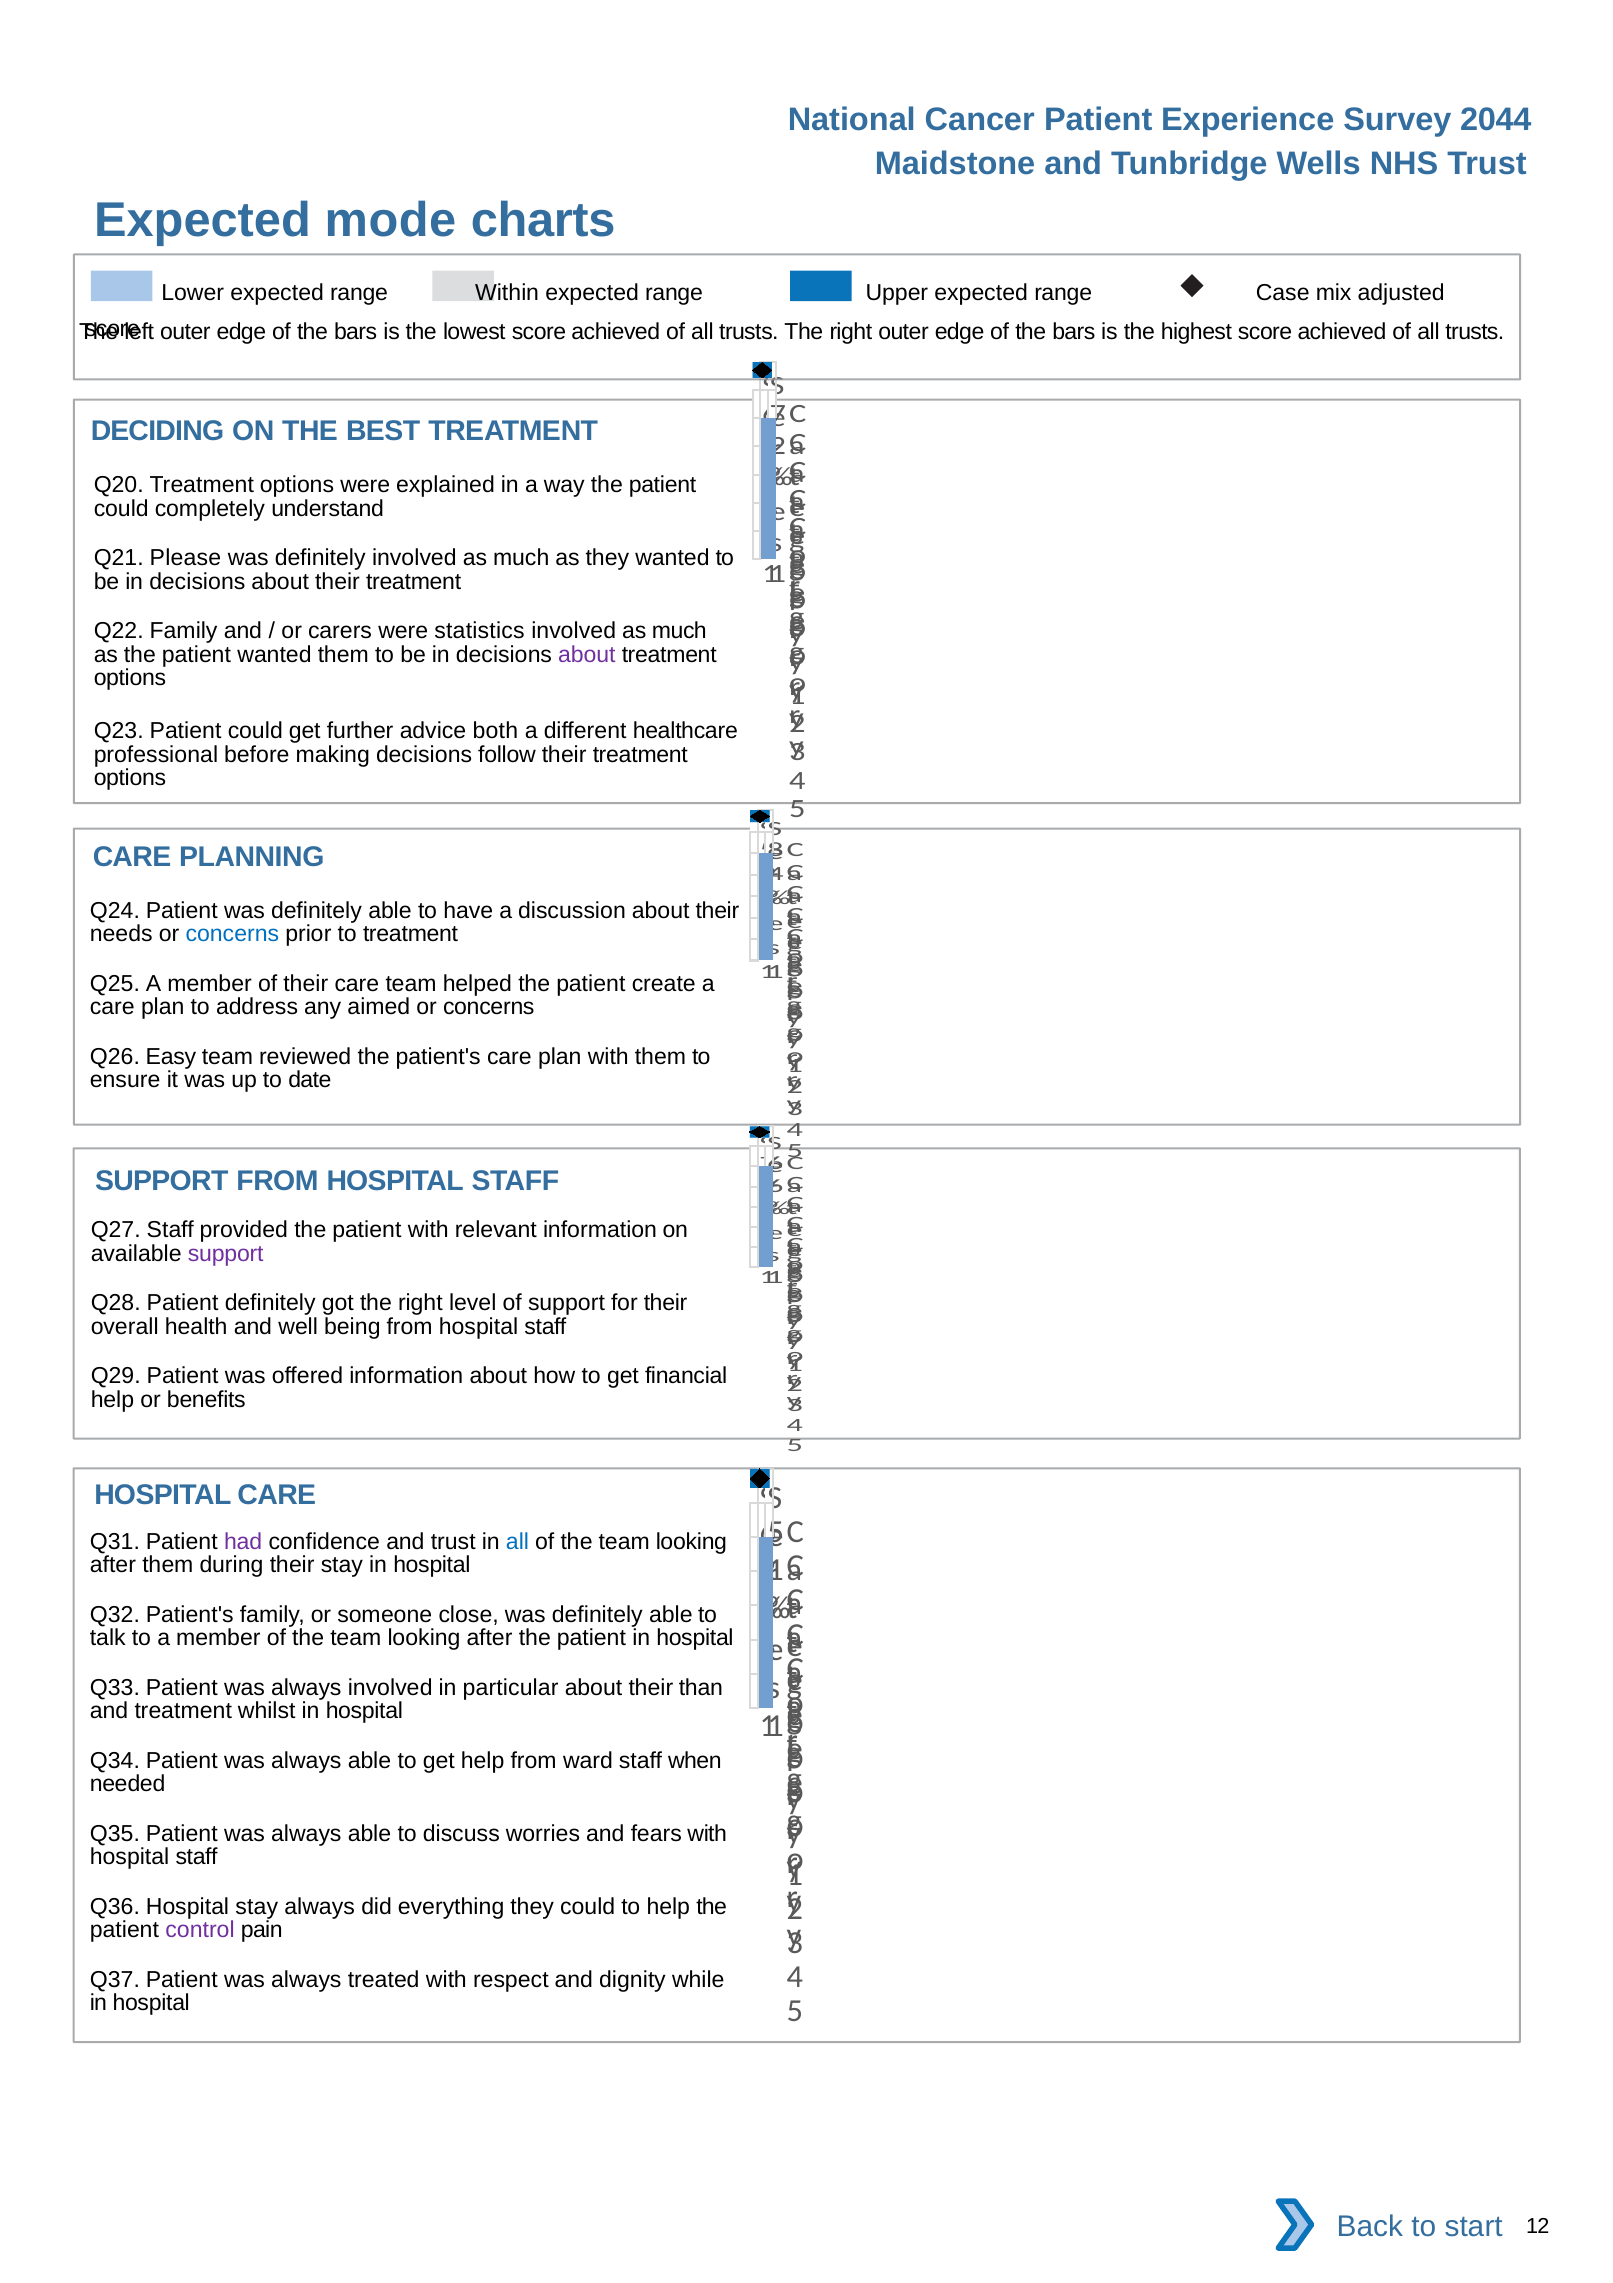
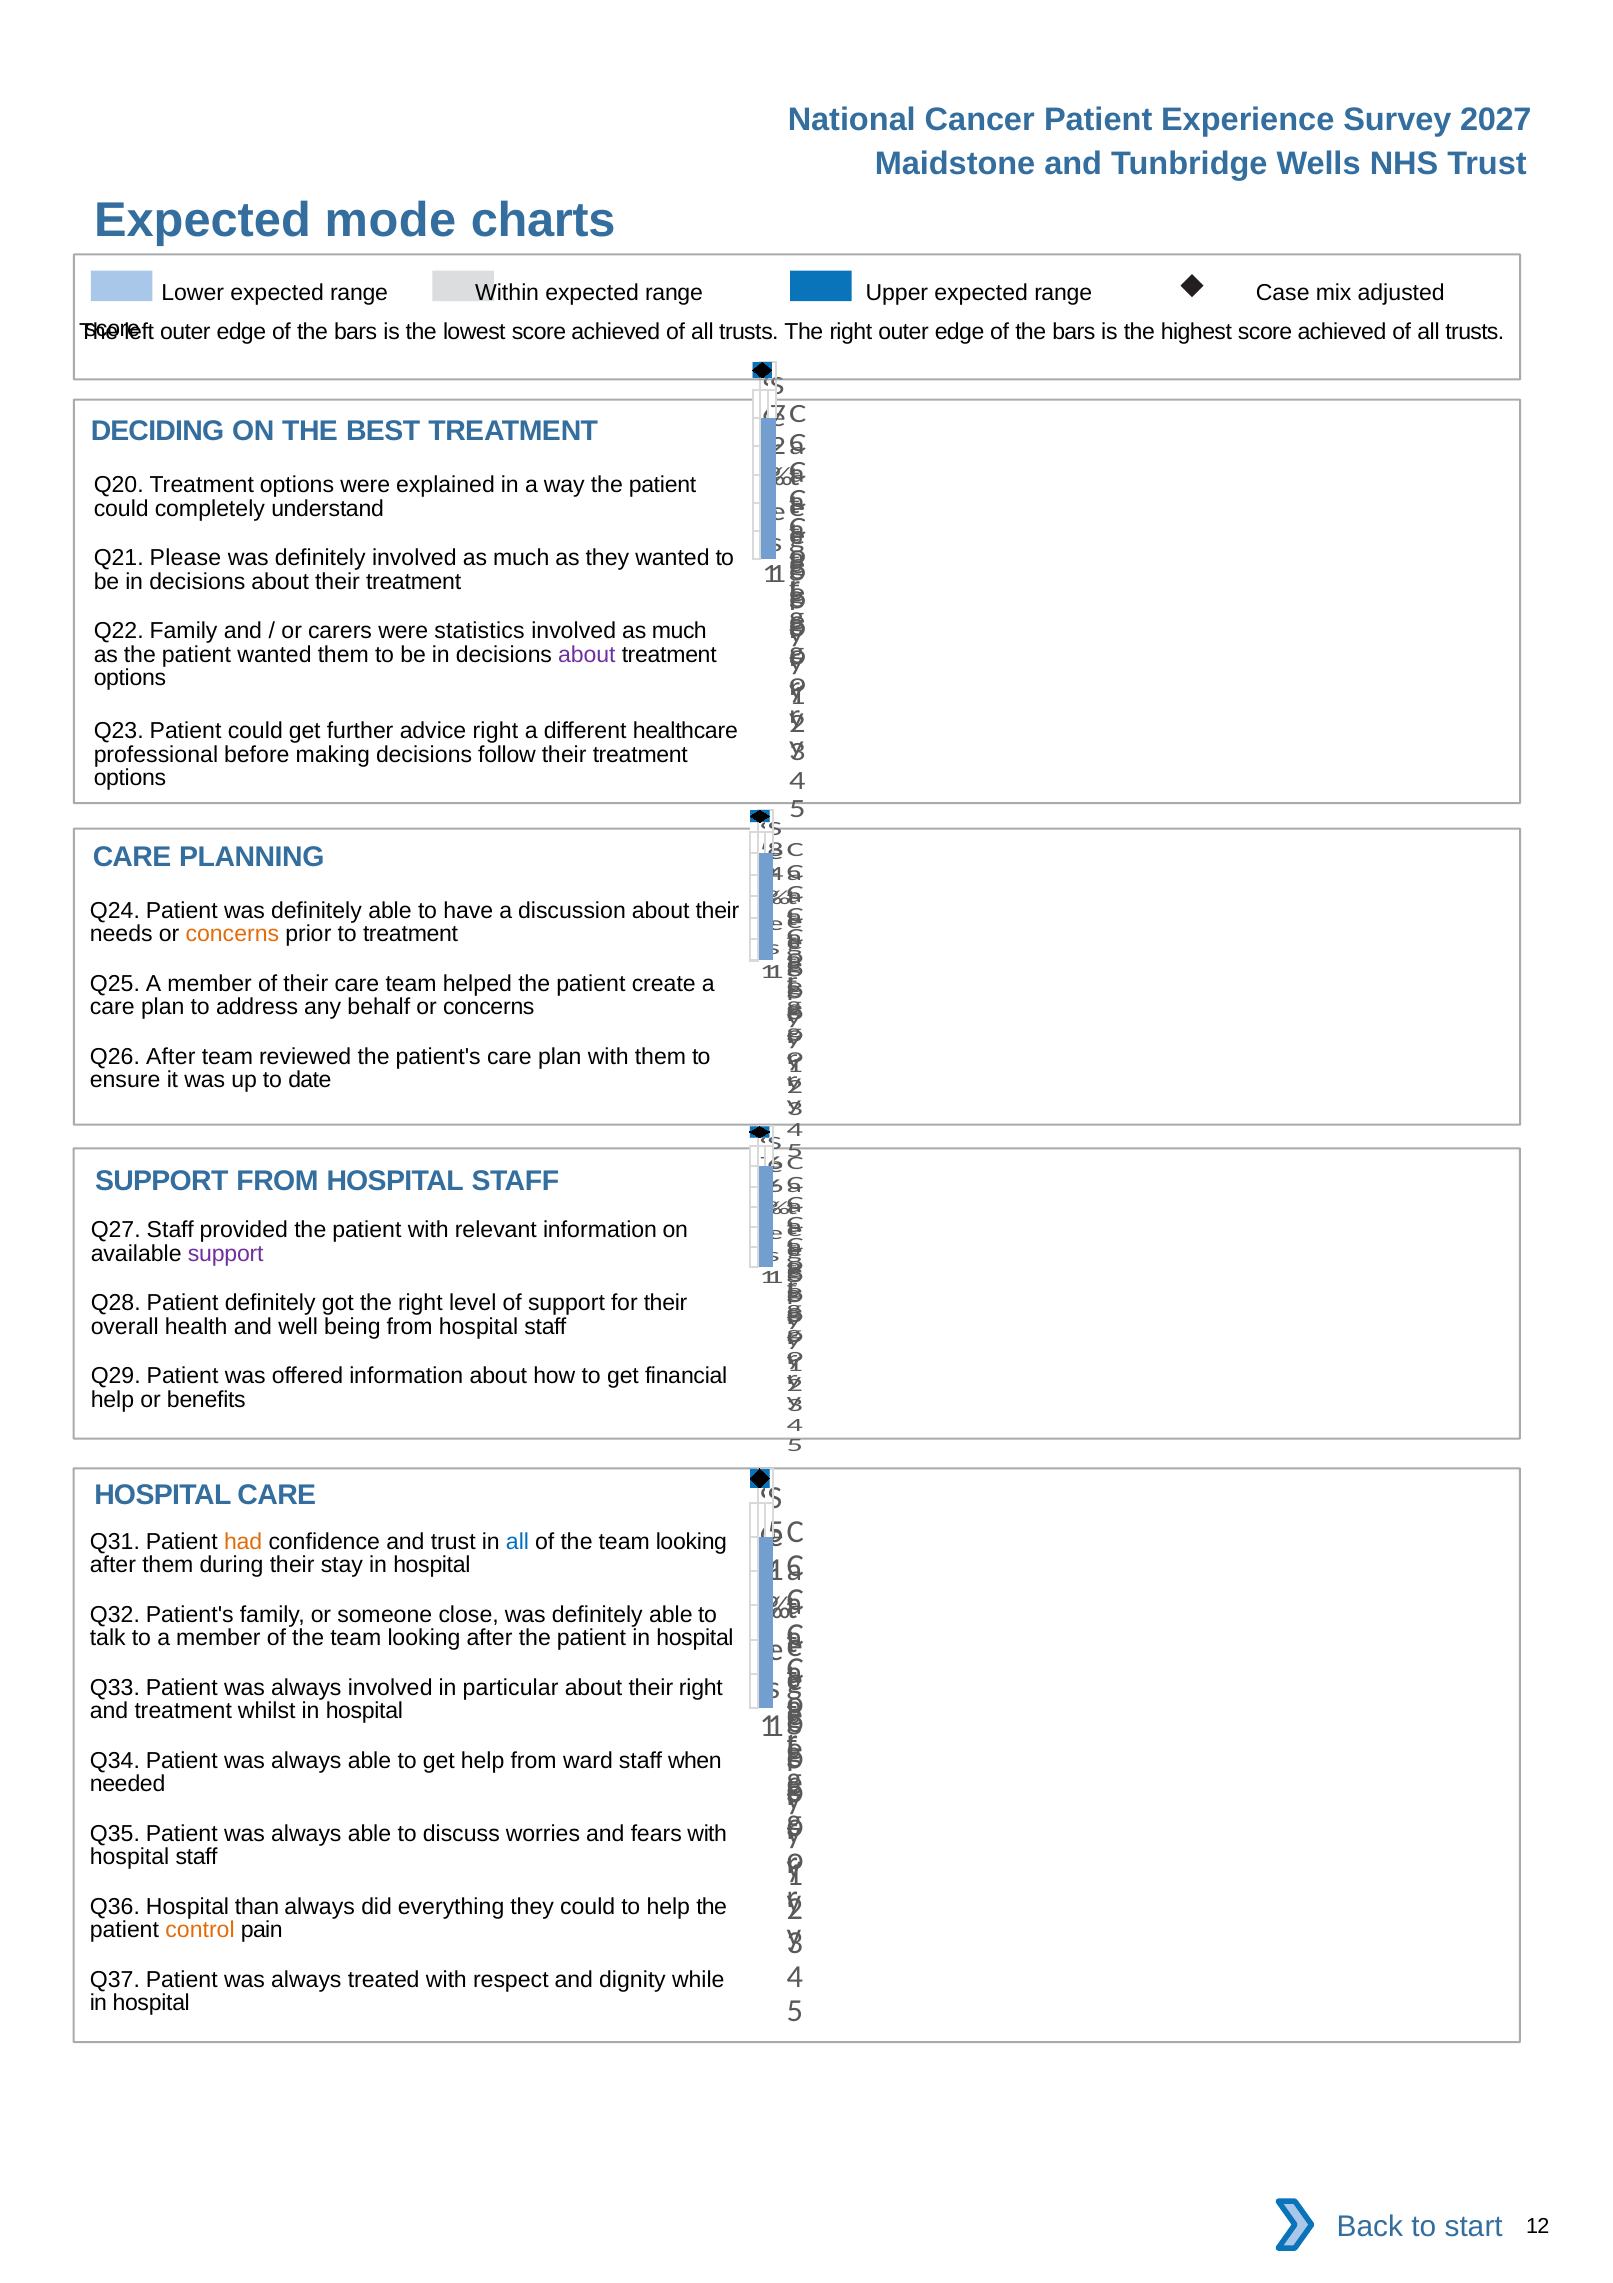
2044: 2044 -> 2027 (1496, 120)
advice both: both -> right (495, 731)
concerns colour: blue -> orange (232, 934)
aimed: aimed -> behalf (379, 1007)
Q26 Easy: Easy -> After (171, 1057)
had colour: purple -> orange (243, 1542)
their than: than -> right (701, 1688)
Hospital stay: stay -> than (257, 1907)
control colour: purple -> orange (200, 1930)
